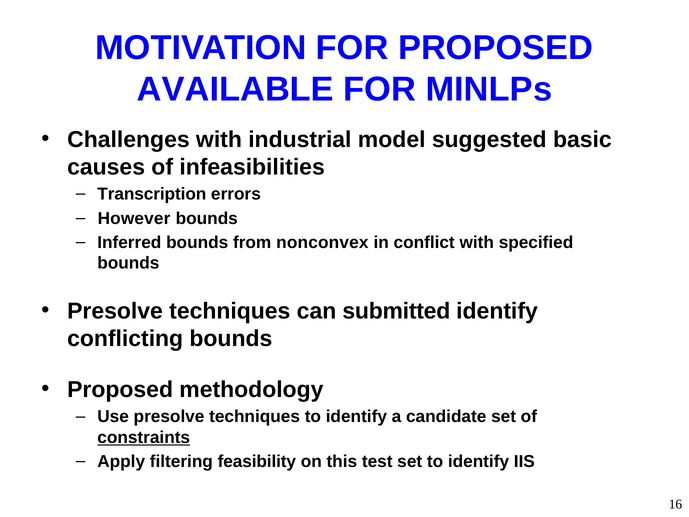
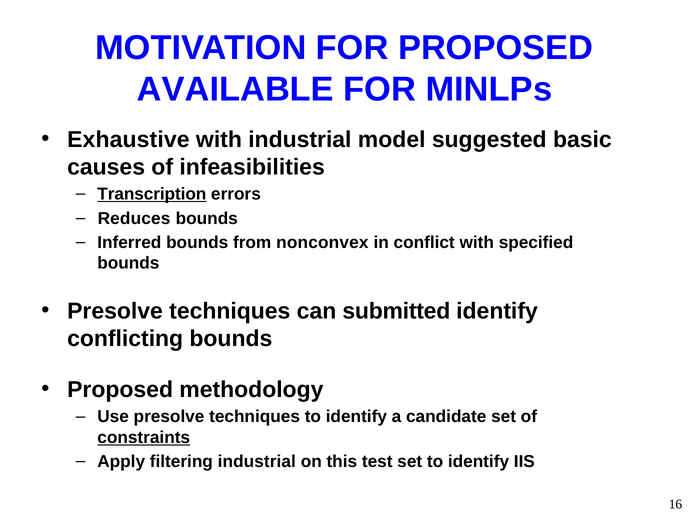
Challenges: Challenges -> Exhaustive (128, 139)
Transcription underline: none -> present (152, 194)
However: However -> Reduces (134, 218)
filtering feasibility: feasibility -> industrial (257, 461)
